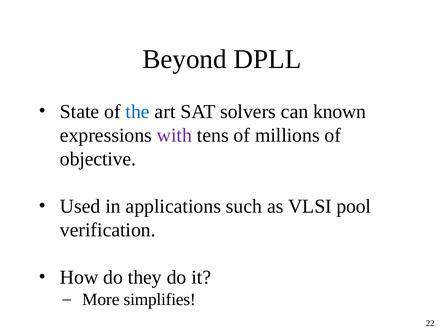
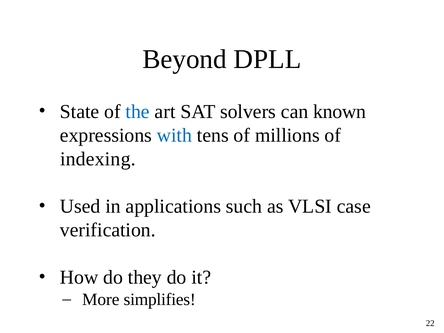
with colour: purple -> blue (174, 135)
objective: objective -> indexing (98, 159)
pool: pool -> case (354, 206)
